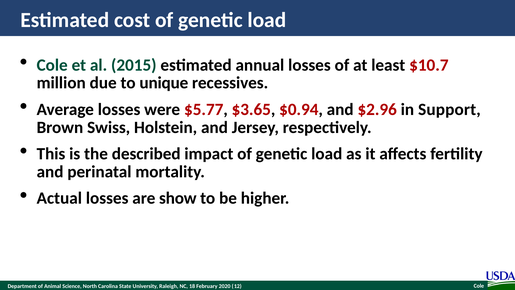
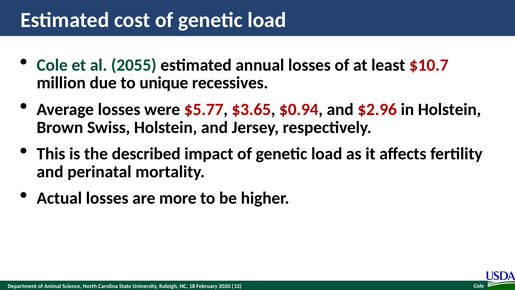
2015: 2015 -> 2055 (134, 65)
in Support: Support -> Holstein (450, 109)
show: show -> more (178, 198)
